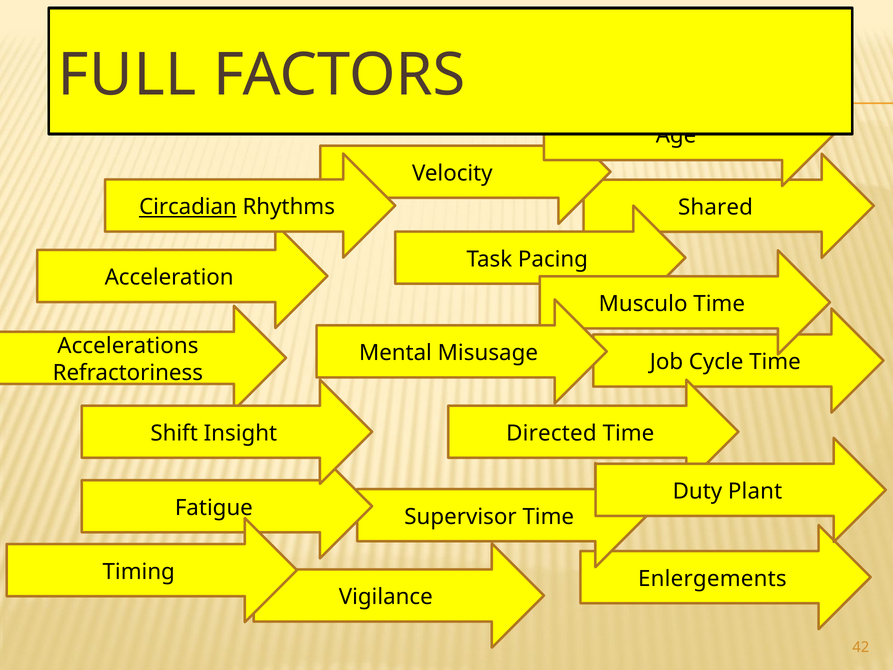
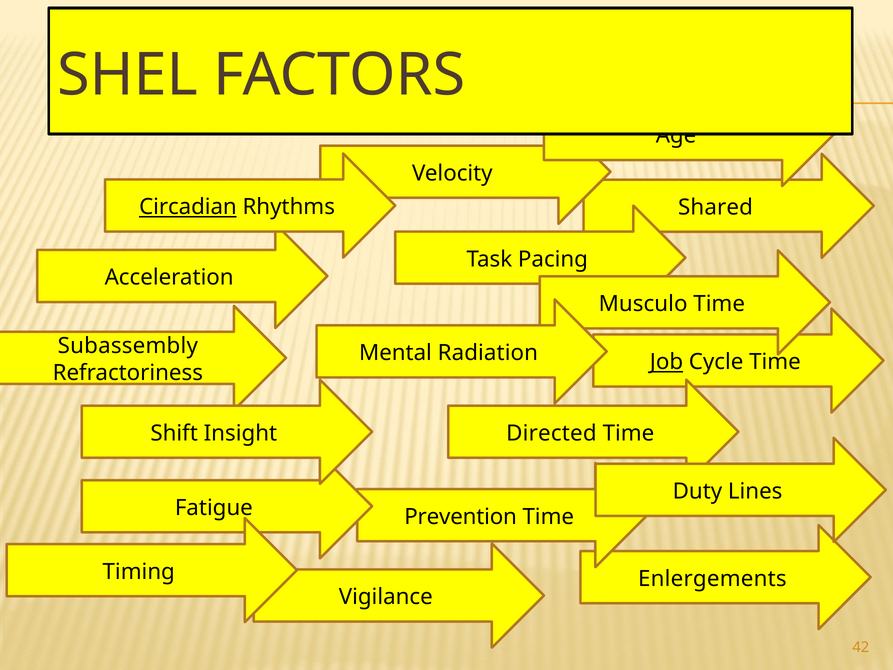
FULL: FULL -> SHEL (128, 75)
Accelerations: Accelerations -> Subassembly (128, 346)
Misusage: Misusage -> Radiation (488, 353)
Job underline: none -> present (666, 362)
Plant: Plant -> Lines (755, 491)
Supervisor: Supervisor -> Prevention (461, 516)
